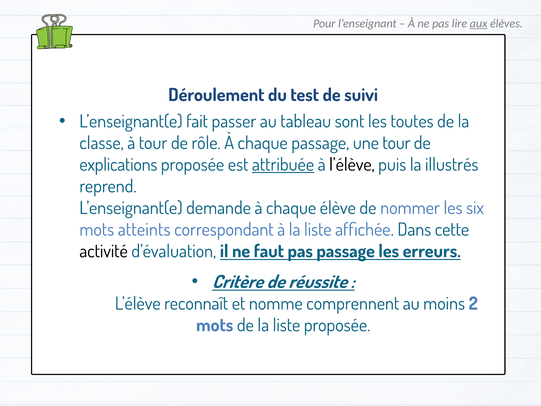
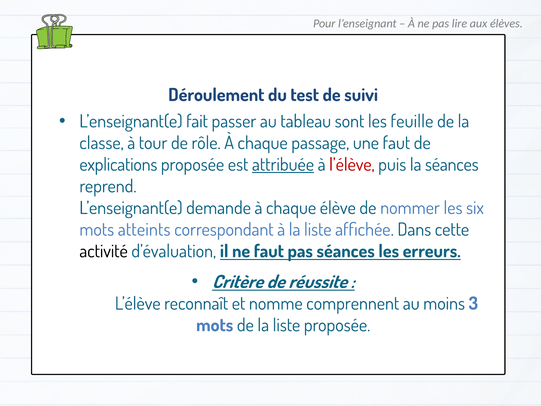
aux underline: present -> none (479, 23)
toutes: toutes -> feuille (412, 121)
une tour: tour -> faut (396, 143)
l’élève colour: black -> red (352, 165)
la illustrés: illustrés -> séances (452, 165)
pas passage: passage -> séances (346, 251)
2: 2 -> 3 (473, 303)
